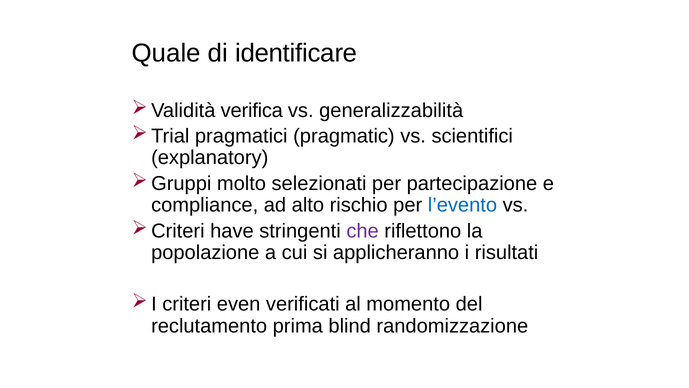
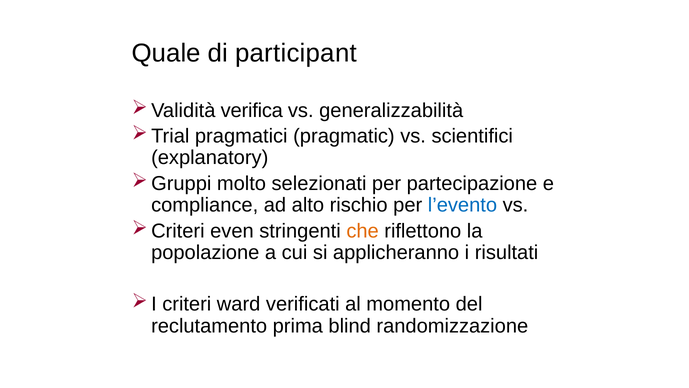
identificare: identificare -> participant (296, 53)
have: have -> even (232, 231)
che colour: purple -> orange (363, 231)
even: even -> ward (239, 304)
